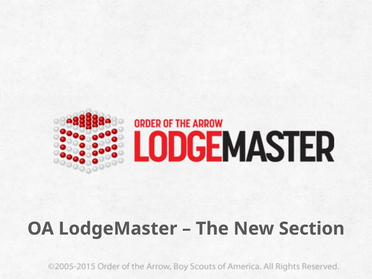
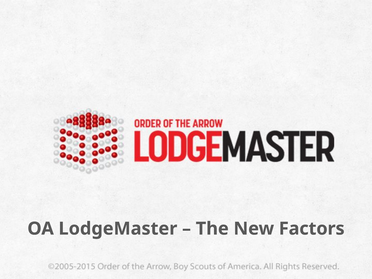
Section: Section -> Factors (312, 229)
